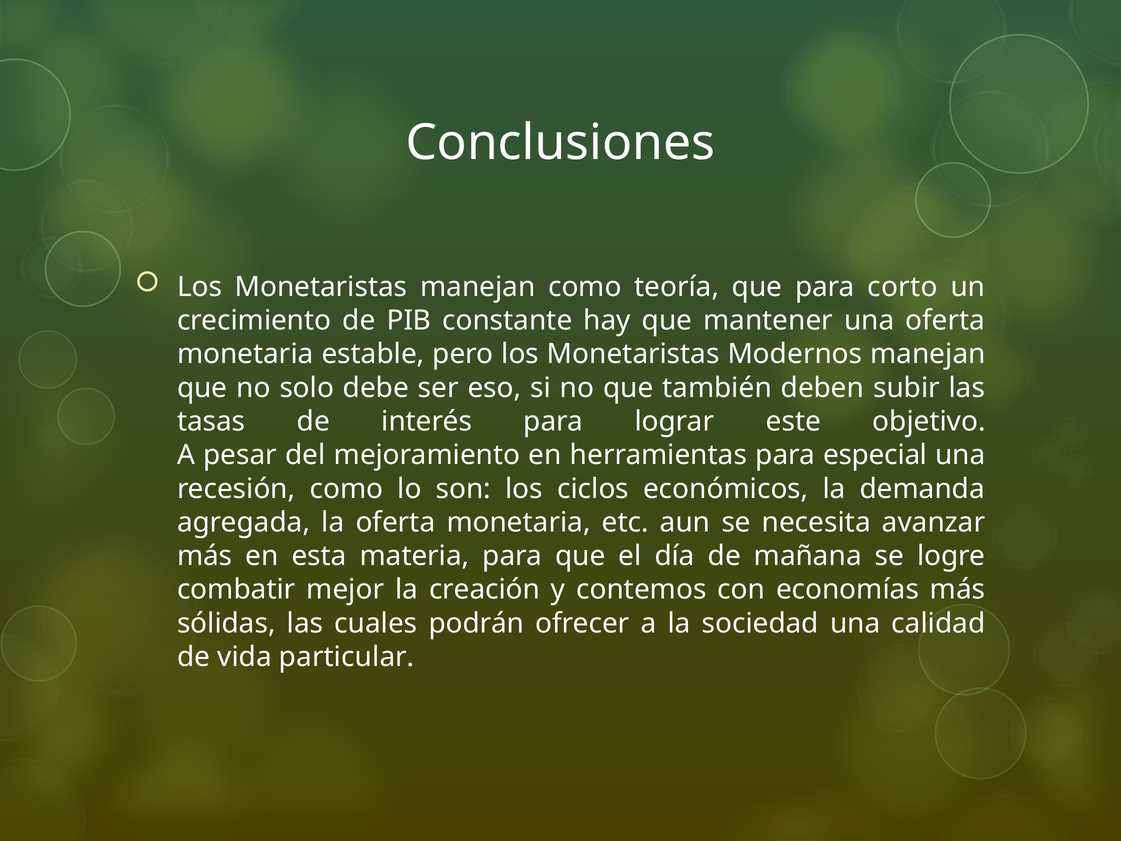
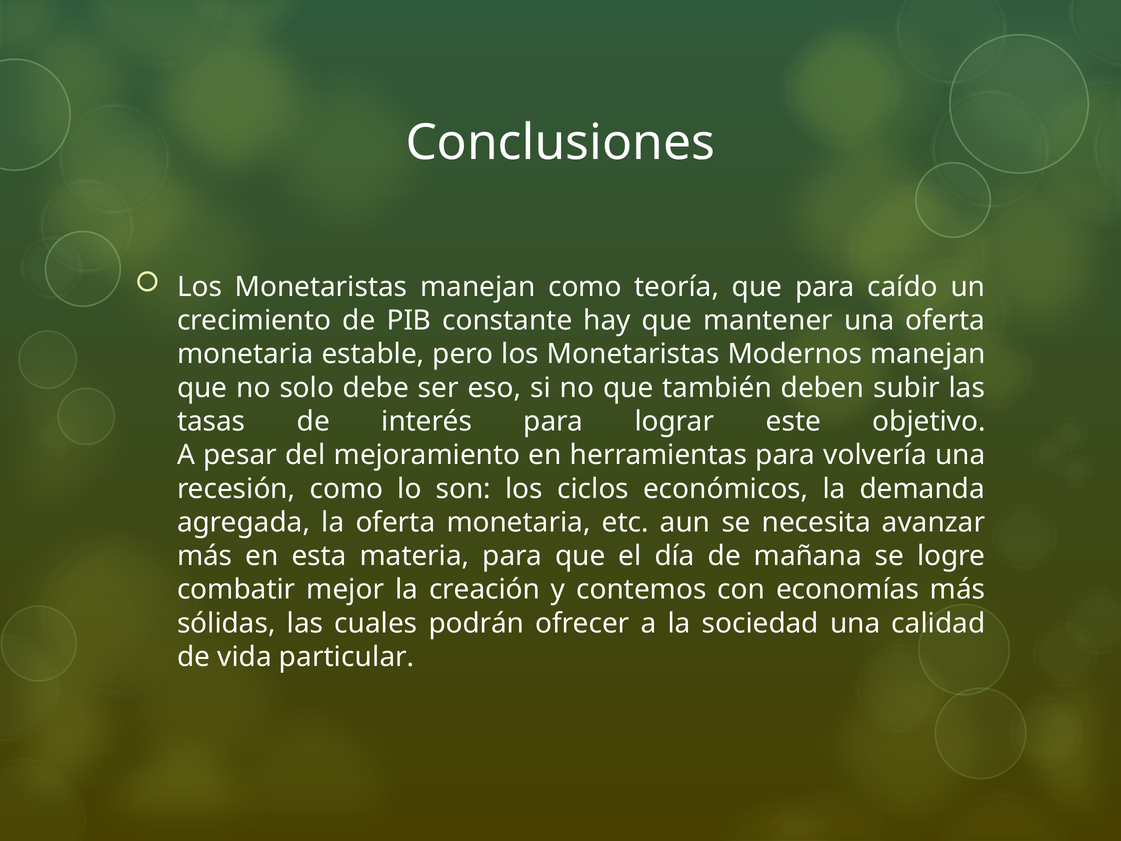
corto: corto -> caído (903, 287)
especial: especial -> volvería (875, 455)
